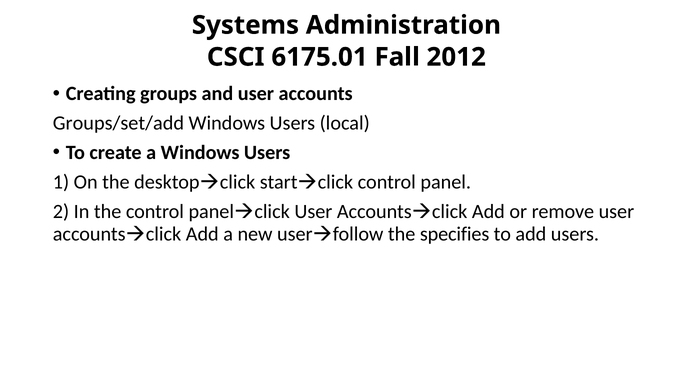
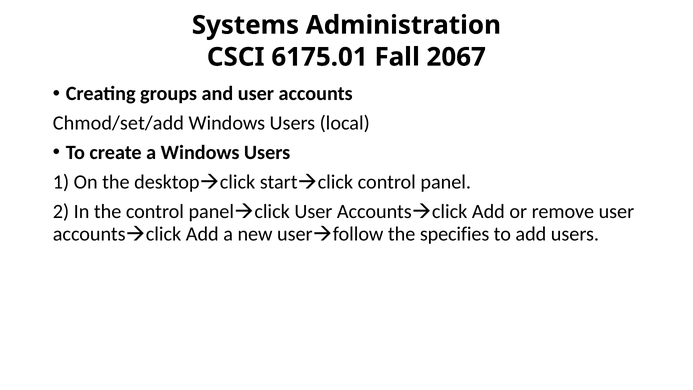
2012: 2012 -> 2067 (456, 57)
Groups/set/add: Groups/set/add -> Chmod/set/add (118, 123)
